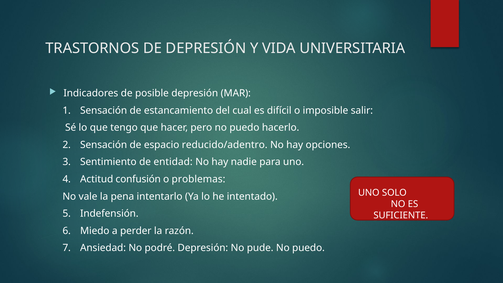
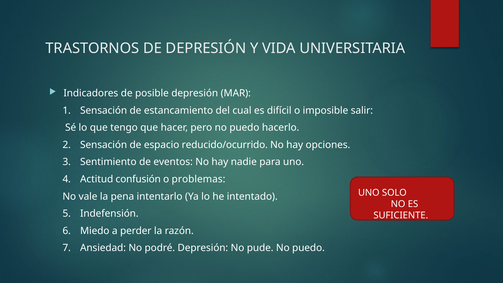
reducido/adentro: reducido/adentro -> reducido/ocurrido (225, 145)
entidad: entidad -> eventos (173, 162)
